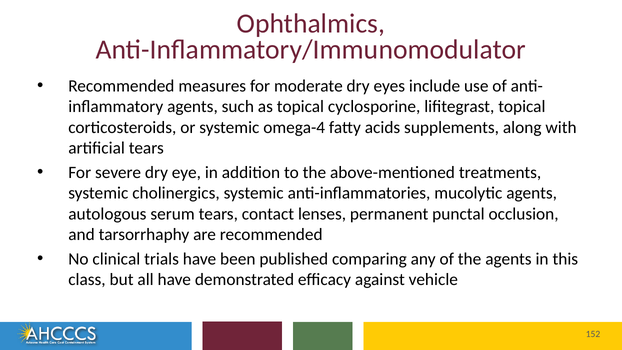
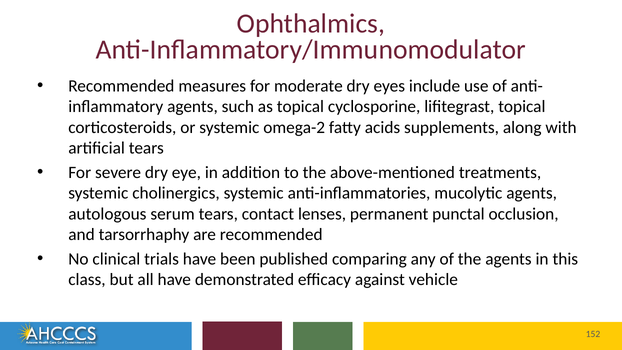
omega-4: omega-4 -> omega-2 (294, 127)
